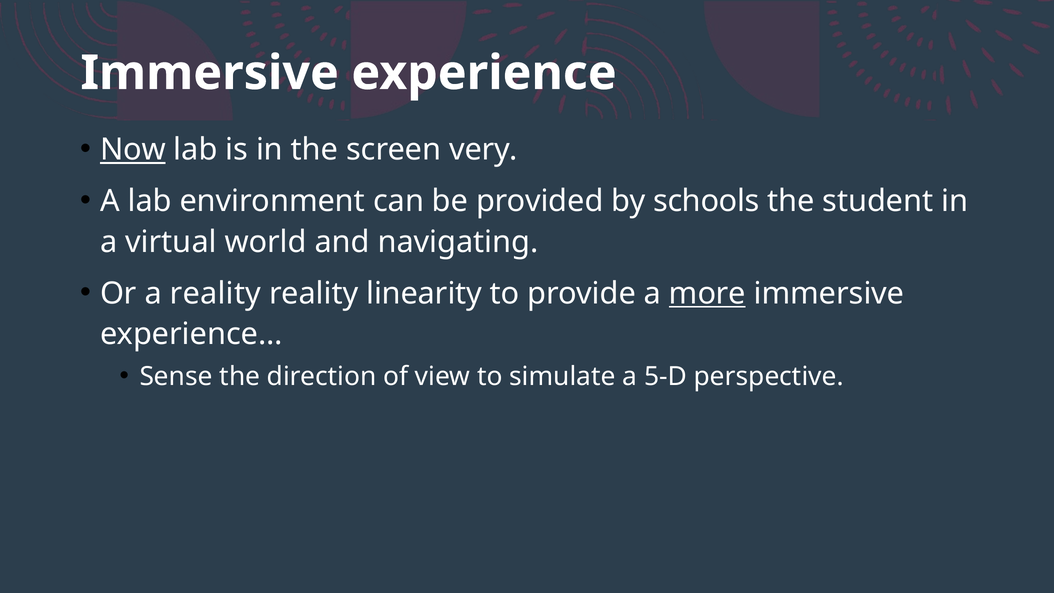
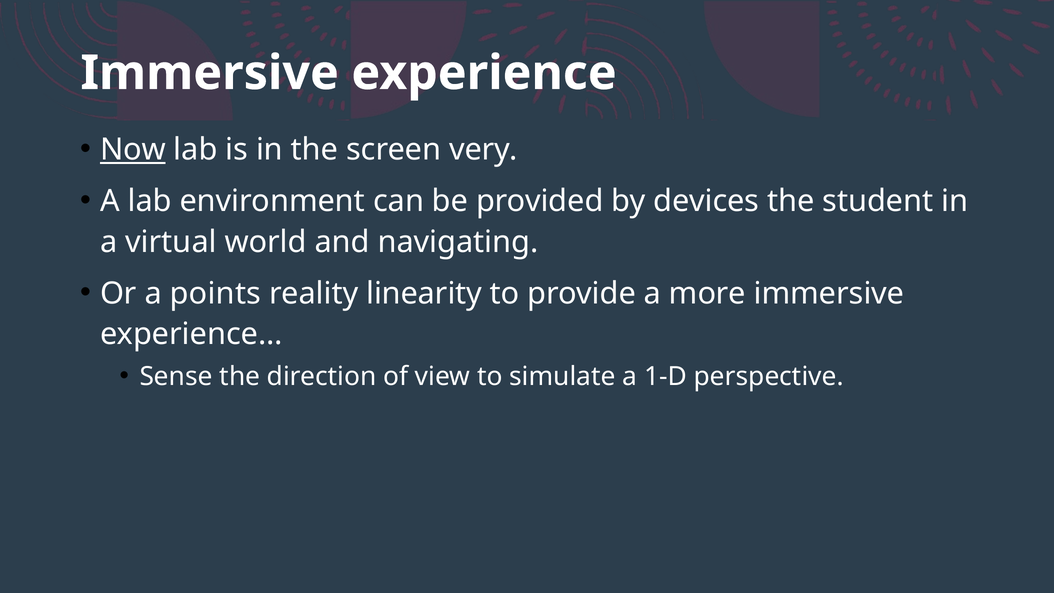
schools: schools -> devices (706, 201)
a reality: reality -> points (215, 293)
more underline: present -> none (707, 293)
5-D: 5-D -> 1-D (665, 377)
